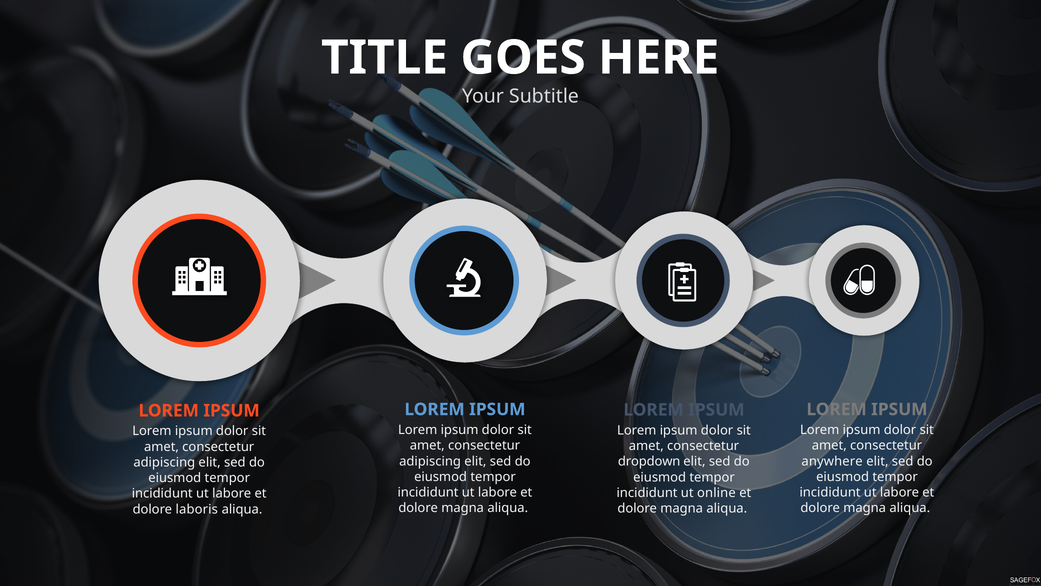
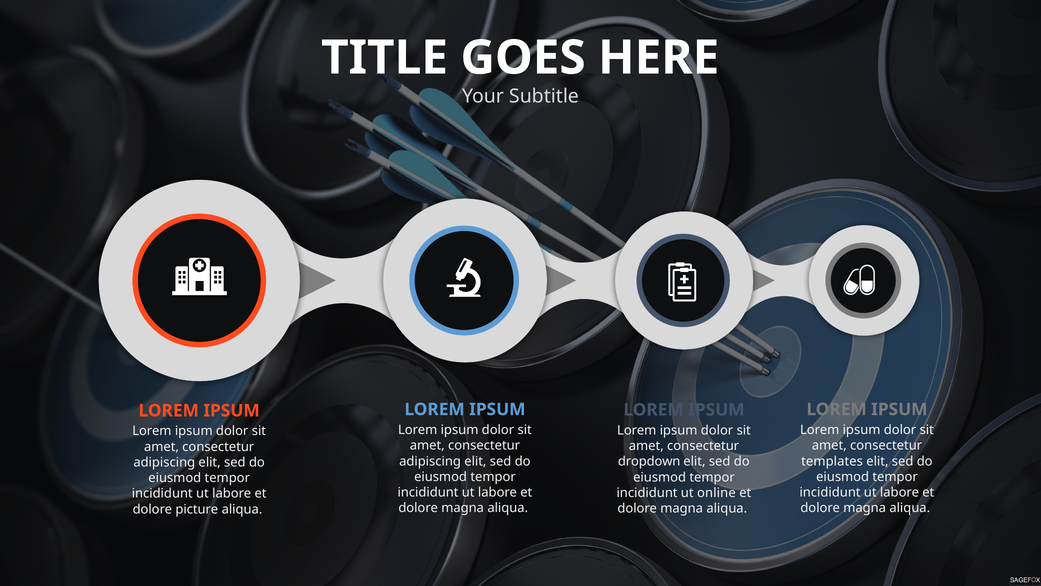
anywhere: anywhere -> templates (832, 461)
laboris: laboris -> picture (197, 509)
